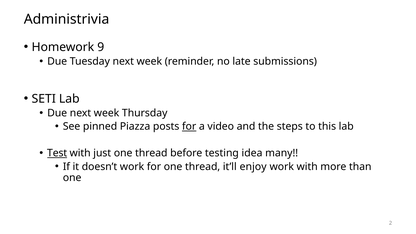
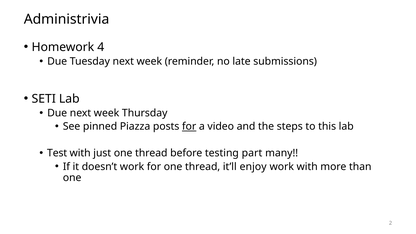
9: 9 -> 4 (101, 47)
Test underline: present -> none (57, 153)
idea: idea -> part (252, 153)
